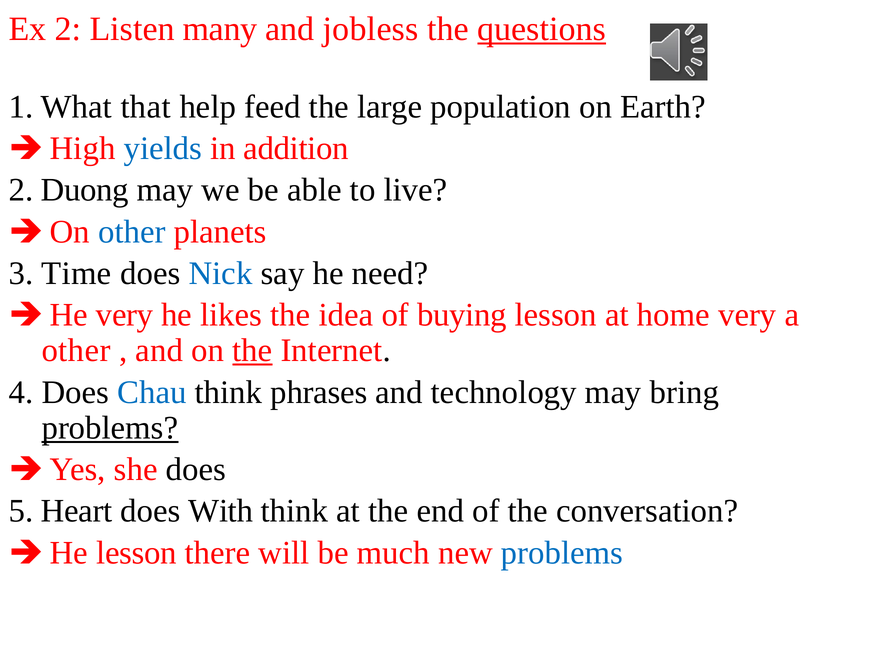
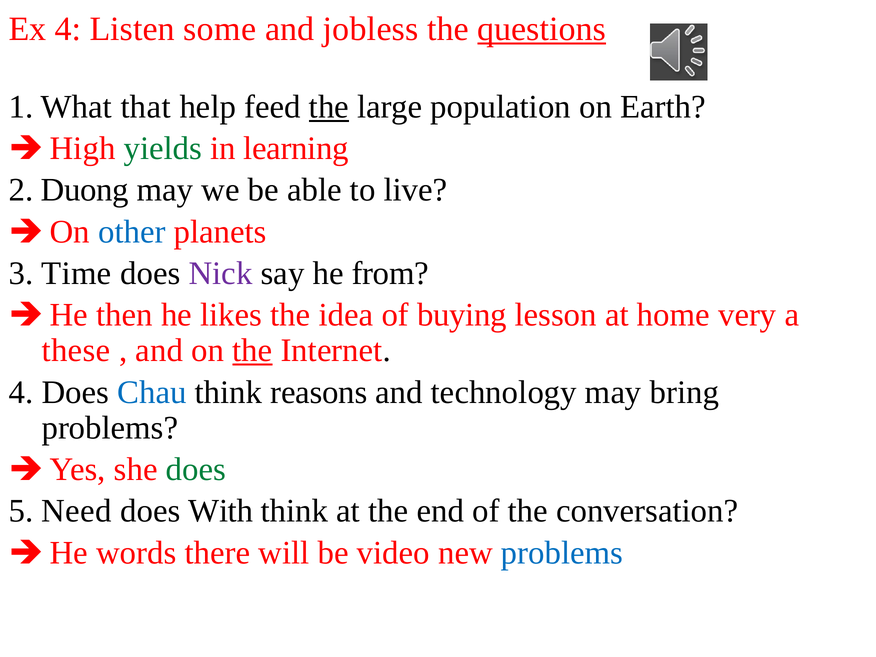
Ex 2: 2 -> 4 (68, 29)
many: many -> some (220, 29)
the underline: none -> present (329, 107)
yields colour: blue -> green (163, 148)
addition: addition -> learning (296, 148)
Nick colour: blue -> purple (221, 273)
need: need -> from (390, 273)
He very: very -> then (124, 315)
other: other -> these (76, 351)
phrases: phrases -> reasons (319, 392)
problems underline: present -> none (110, 428)
does colour: black -> green (196, 469)
Heart: Heart -> Need (76, 511)
He lesson: lesson -> words (136, 553)
much: much -> video (393, 553)
